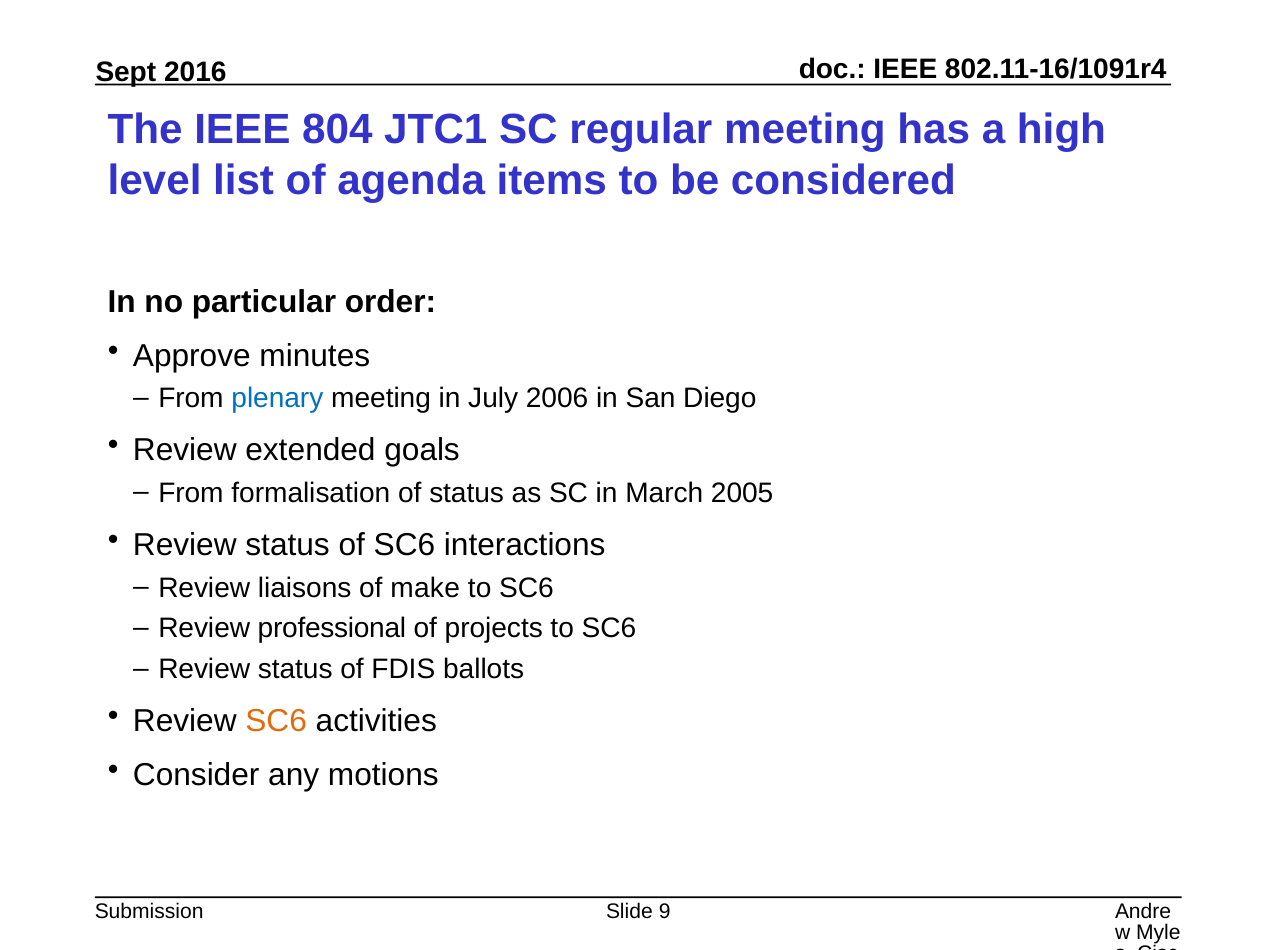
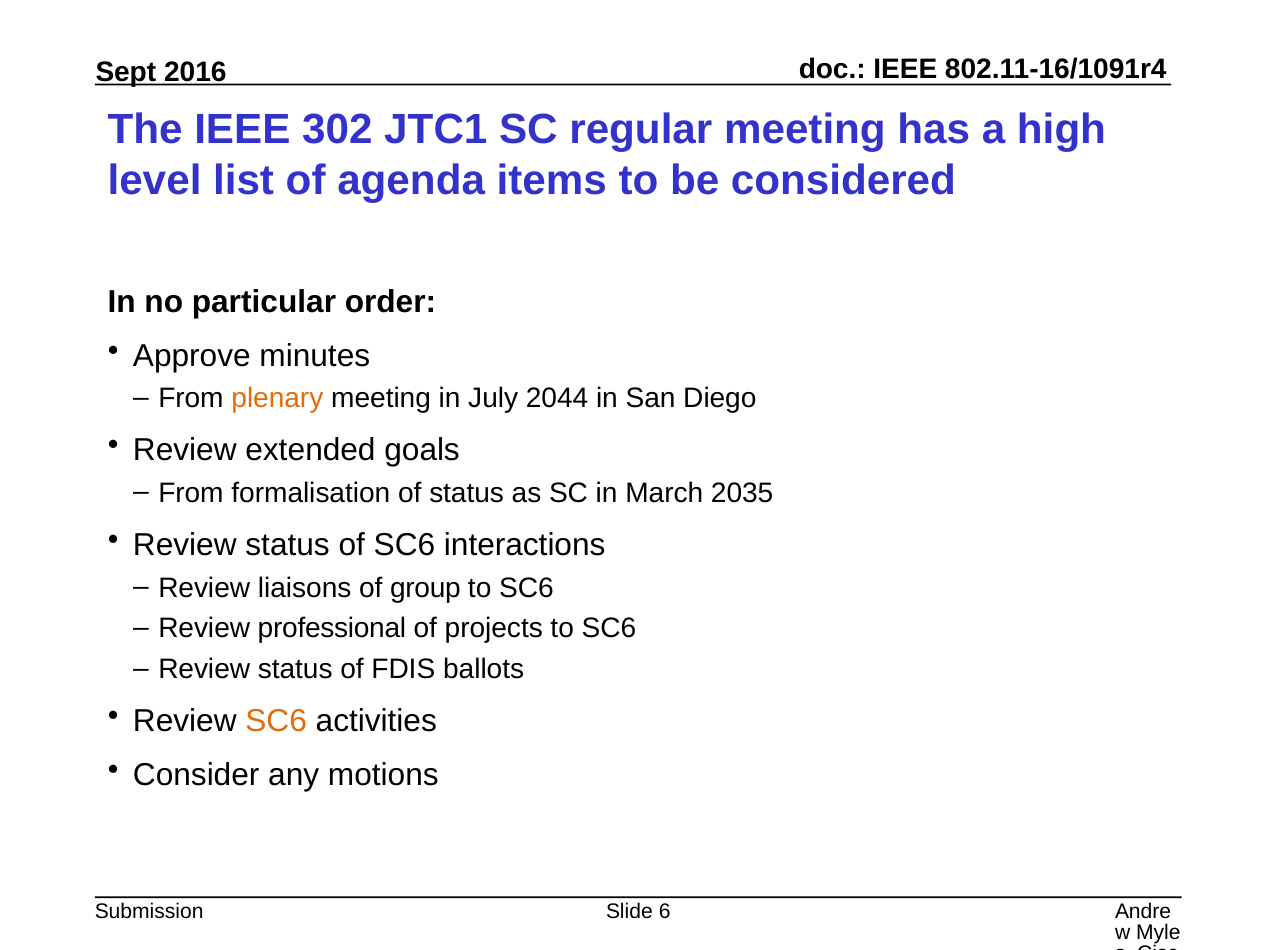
804: 804 -> 302 (337, 130)
plenary colour: blue -> orange (277, 398)
2006: 2006 -> 2044 (557, 398)
2005: 2005 -> 2035 (742, 493)
make: make -> group (425, 588)
9: 9 -> 6 (665, 911)
